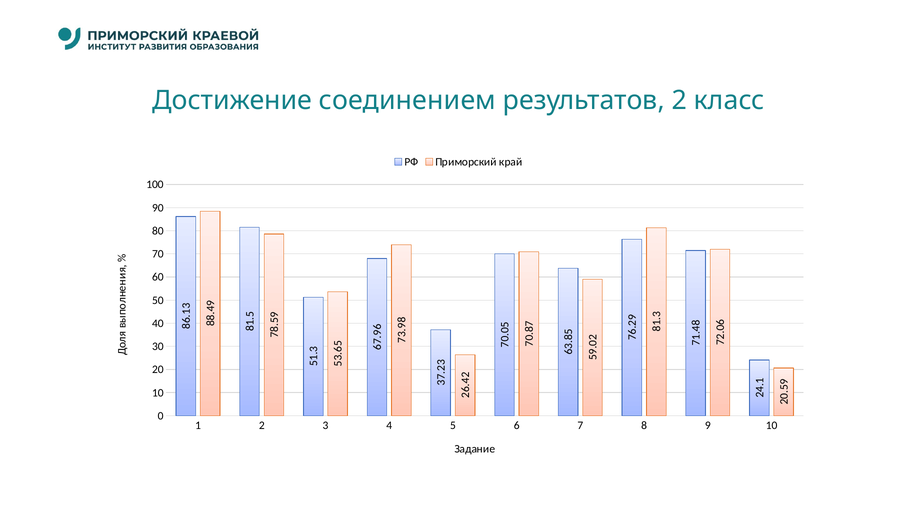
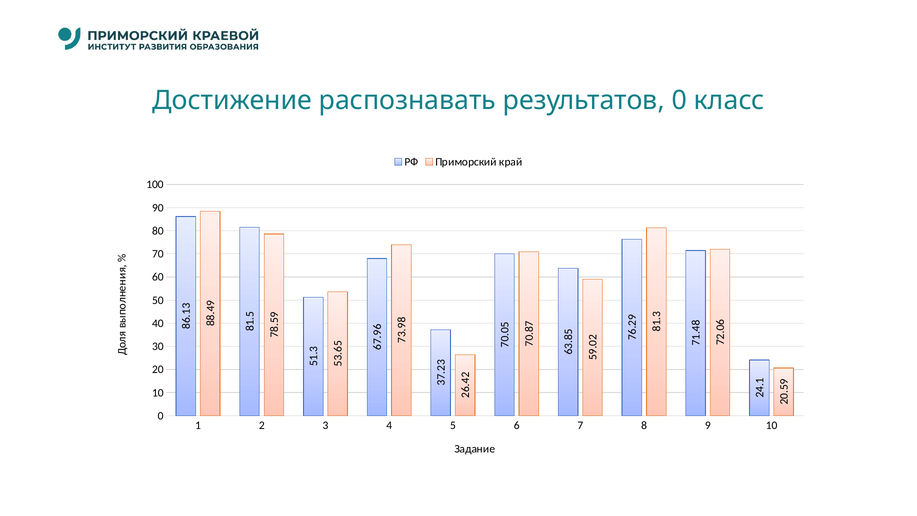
соединением: соединением -> распознавать (407, 100)
результатов 2: 2 -> 0 (679, 100)
